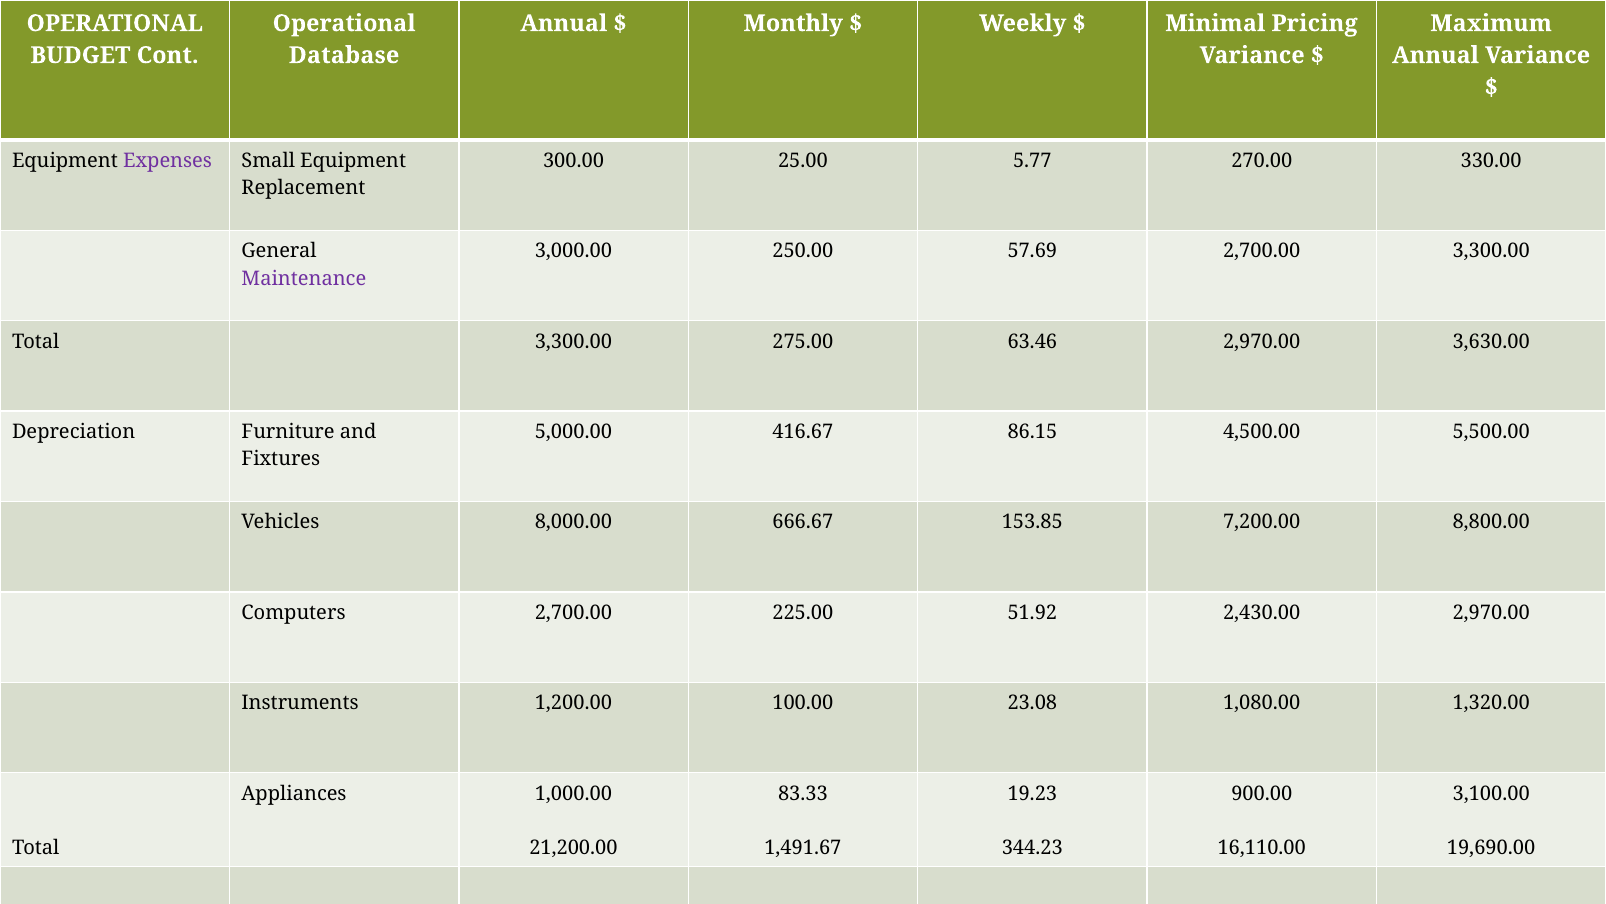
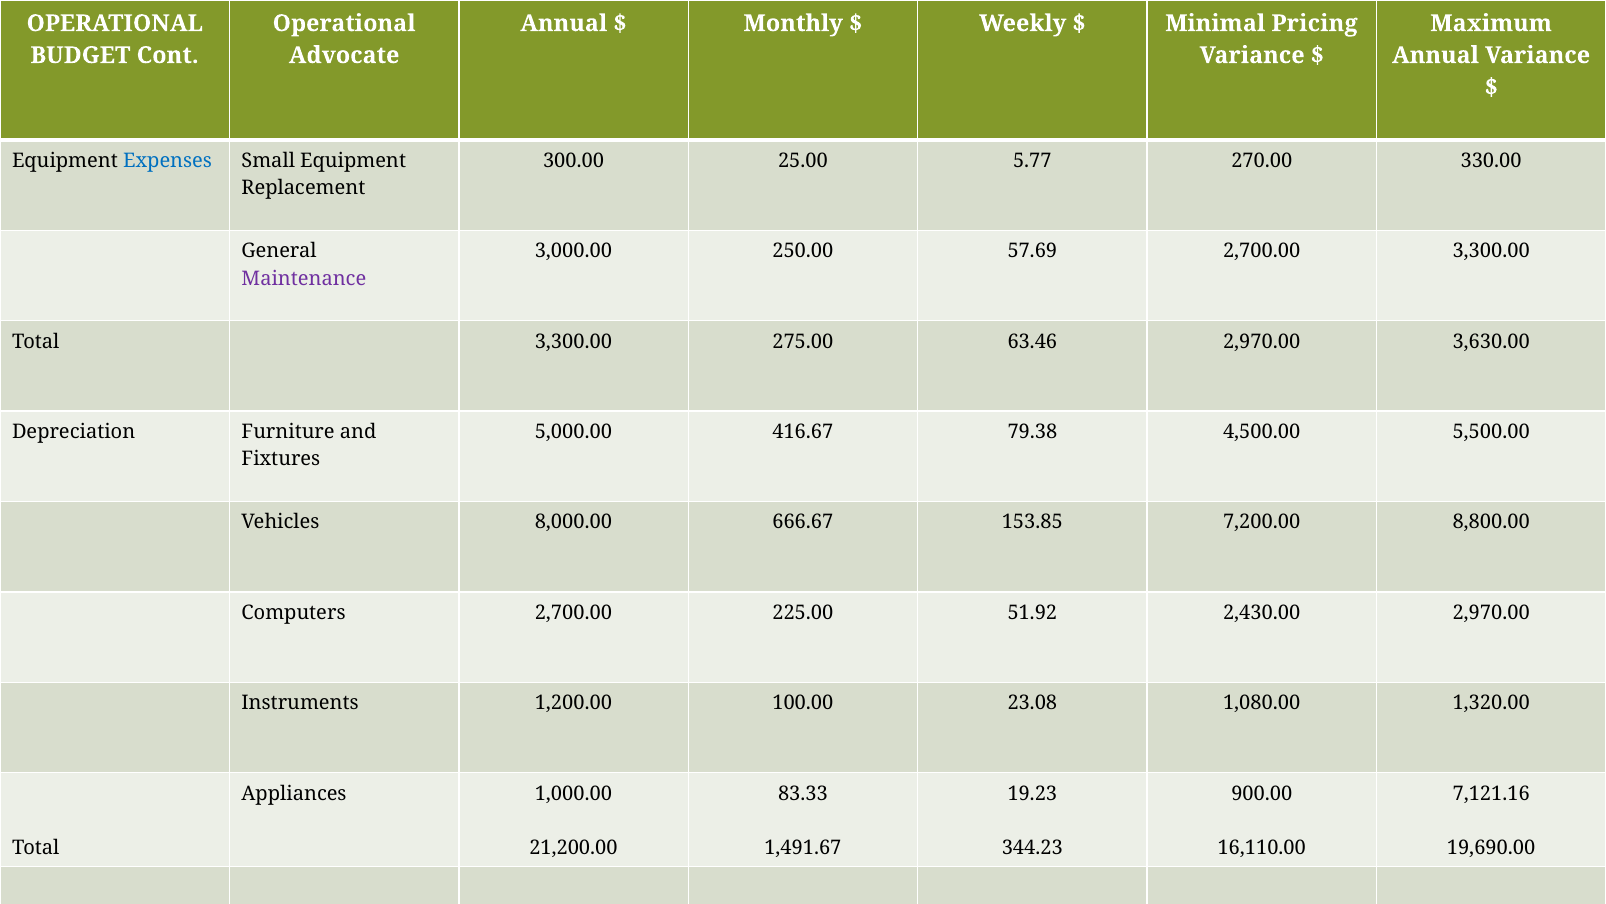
Database: Database -> Advocate (344, 55)
Expenses colour: purple -> blue (168, 161)
86.15: 86.15 -> 79.38 (1032, 432)
3,100.00: 3,100.00 -> 7,121.16 (1491, 793)
